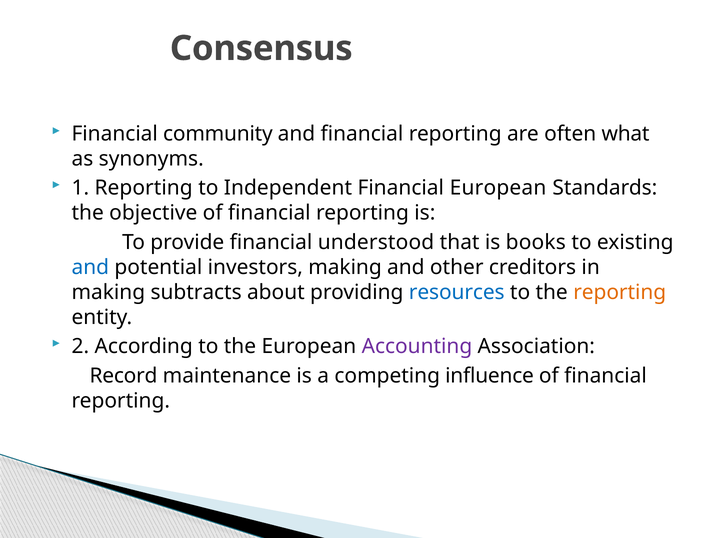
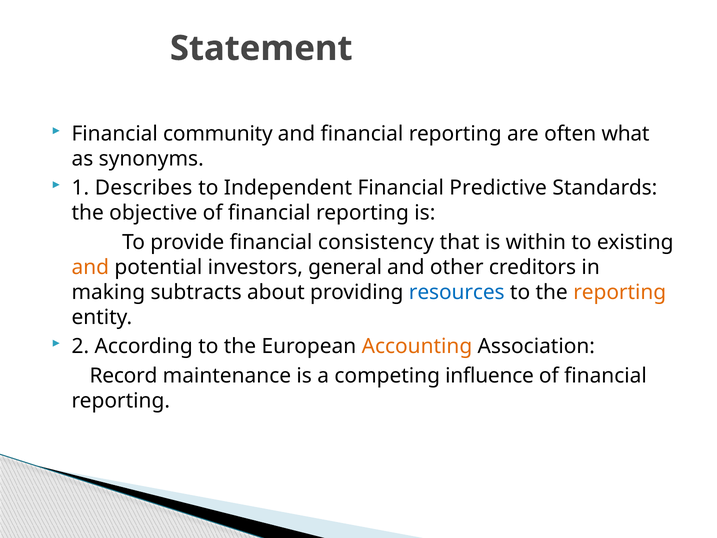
Consensus: Consensus -> Statement (261, 48)
1 Reporting: Reporting -> Describes (144, 188)
Financial European: European -> Predictive (498, 188)
understood: understood -> consistency (376, 242)
books: books -> within (536, 242)
and colour: blue -> orange (90, 267)
investors making: making -> general (345, 267)
Accounting colour: purple -> orange (417, 346)
